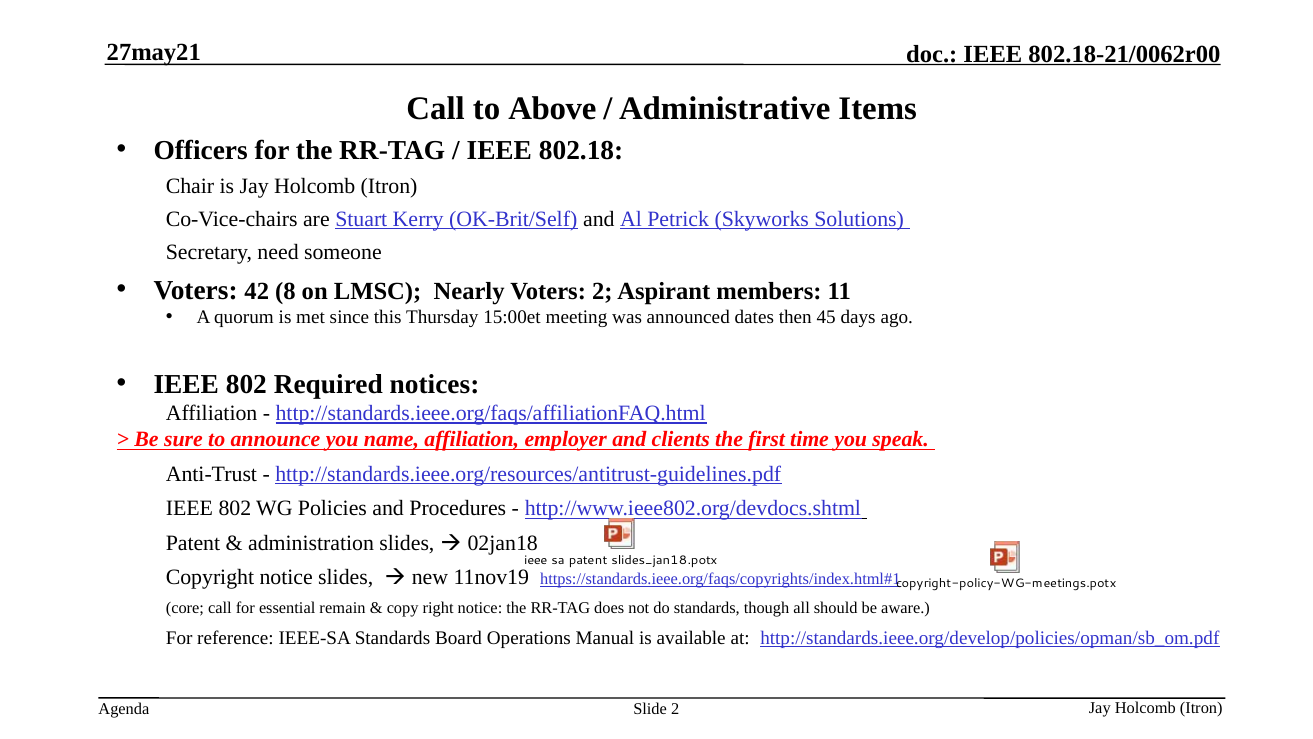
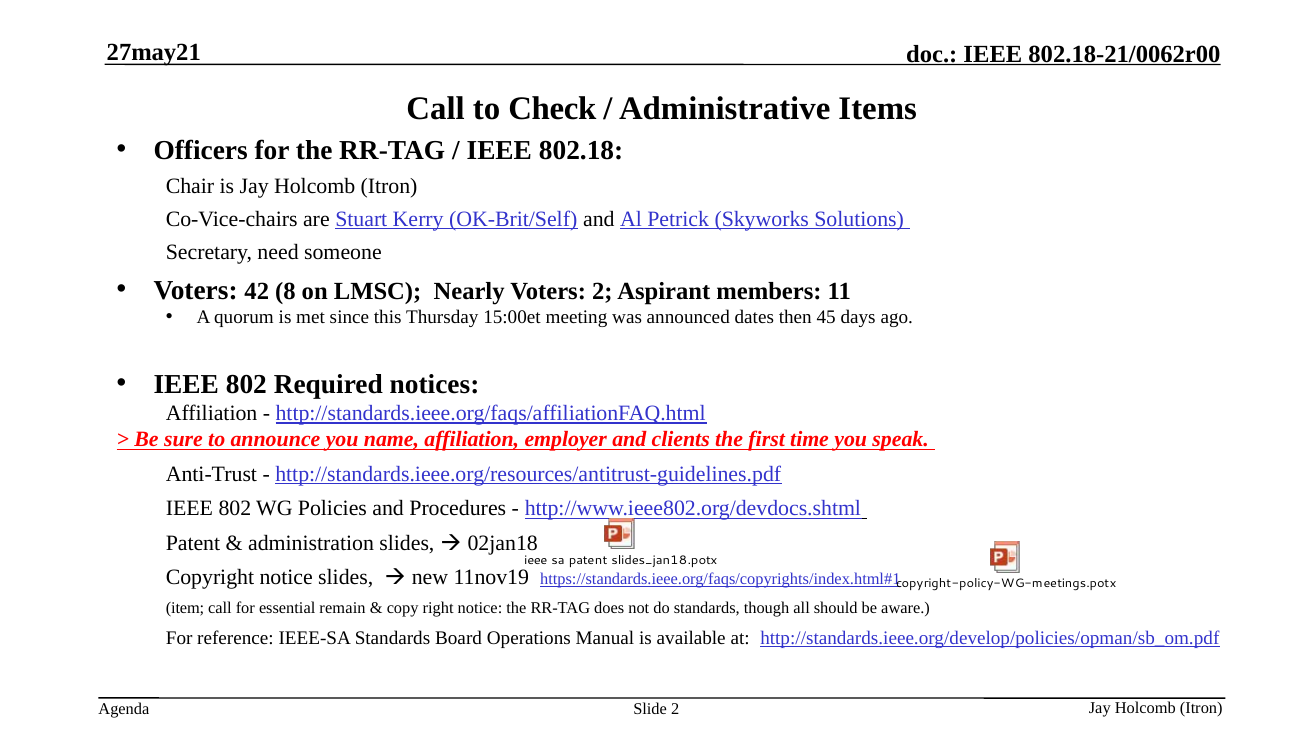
Above: Above -> Check (552, 109)
core: core -> item (185, 608)
